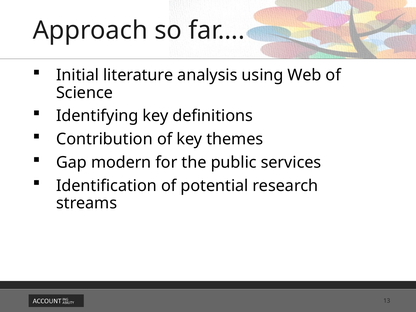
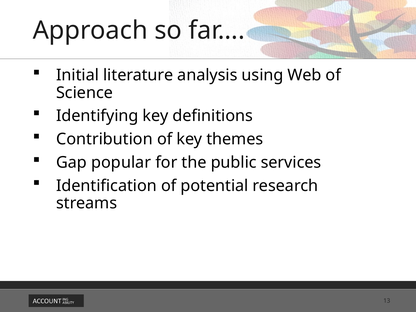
modern: modern -> popular (121, 162)
